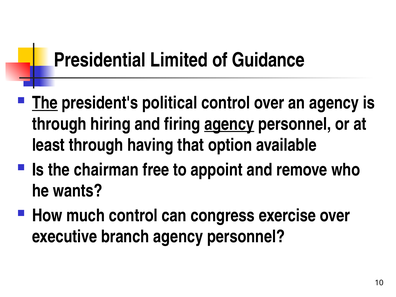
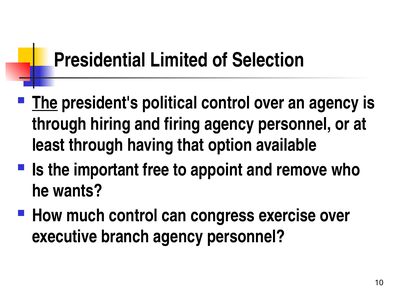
Guidance: Guidance -> Selection (268, 60)
agency underline: present -> none (229, 124)
chairman: chairman -> important (106, 170)
